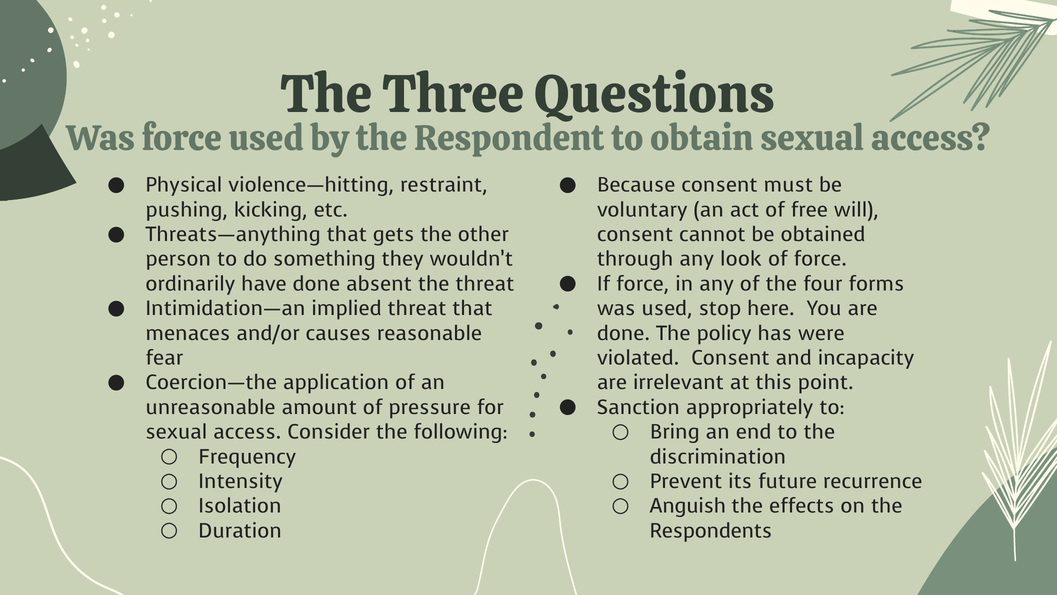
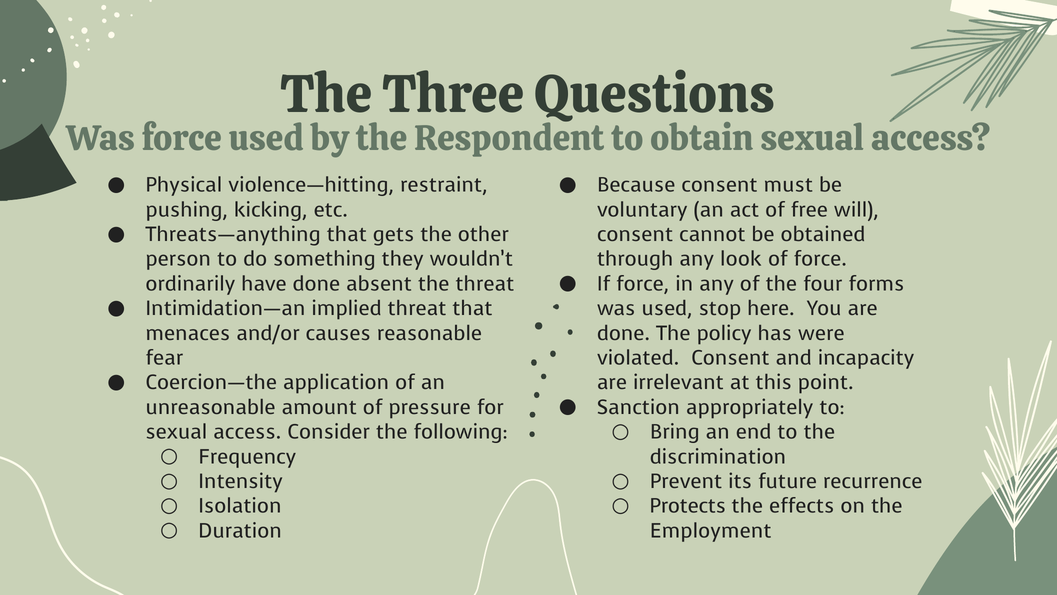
Anguish: Anguish -> Protects (688, 506)
Respondents: Respondents -> Employment (711, 530)
